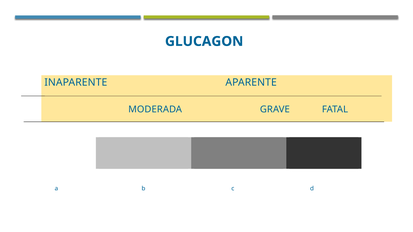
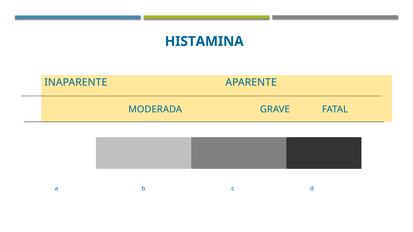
GLUCAGON: GLUCAGON -> HISTAMINA (204, 41)
